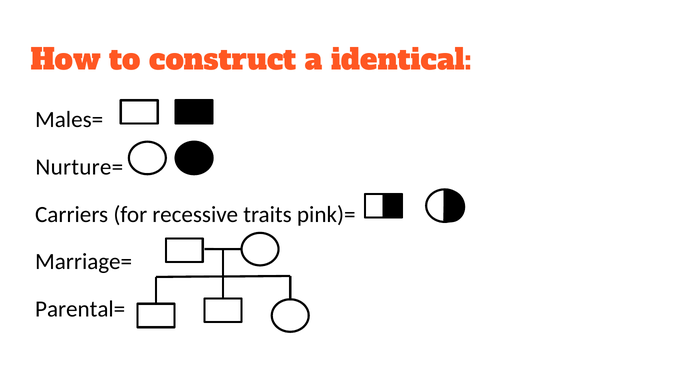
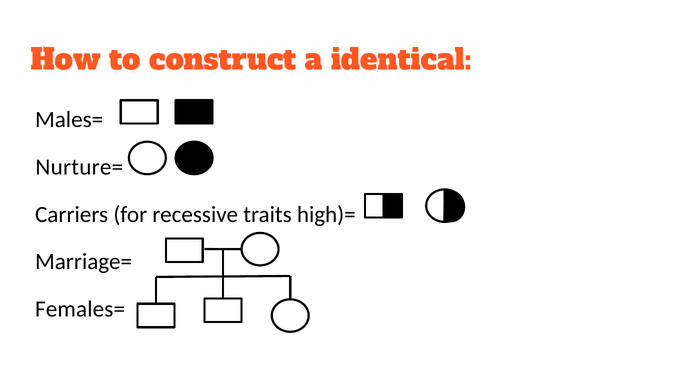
pink)=: pink)= -> high)= (326, 214)
Parental=: Parental= -> Females= (80, 309)
